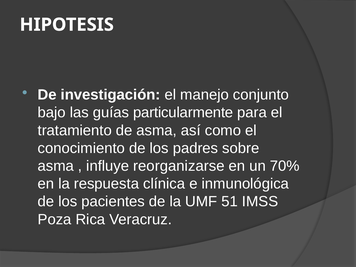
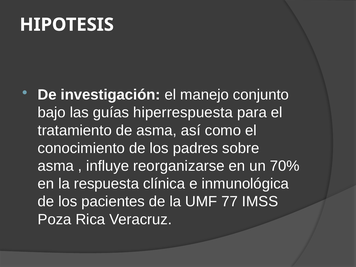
particularmente: particularmente -> hiperrespuesta (183, 113)
51: 51 -> 77 (230, 202)
